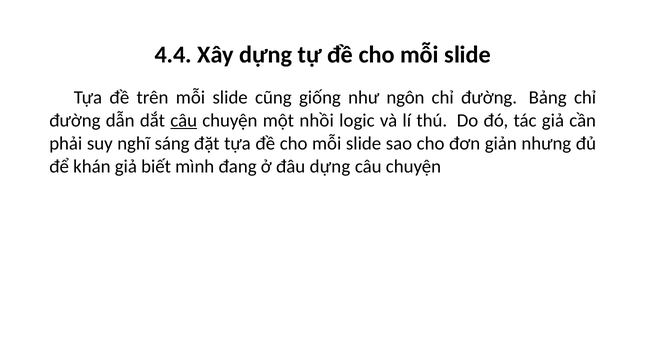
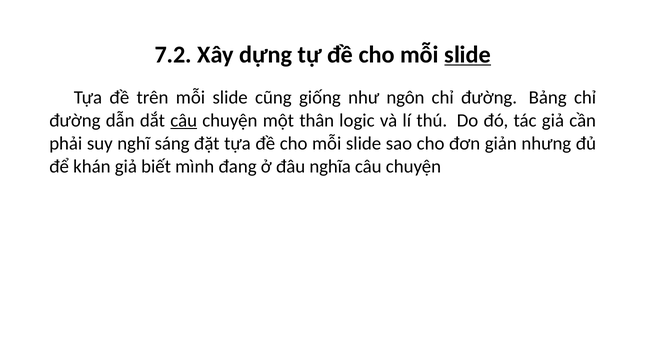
4.4: 4.4 -> 7.2 (173, 54)
slide underline: none -> present (468, 54)
nhồi: nhồi -> thân (317, 120)
đâu dựng: dựng -> nghĩa (330, 166)
